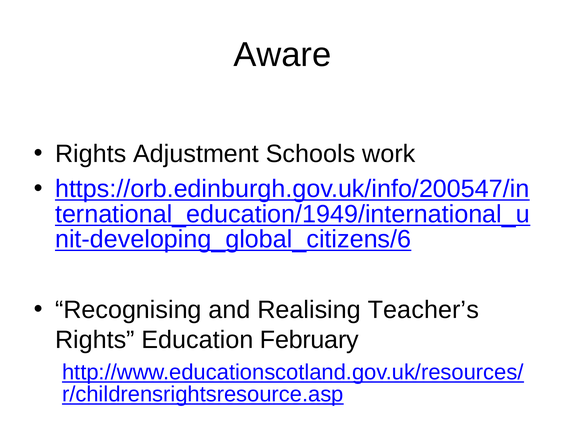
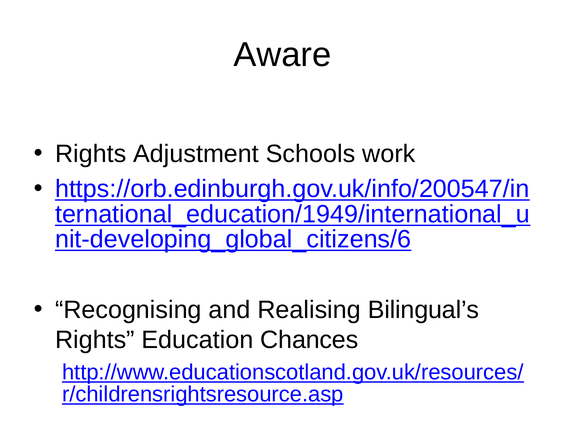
Teacher’s: Teacher’s -> Bilingual’s (423, 310)
February: February -> Chances (309, 340)
